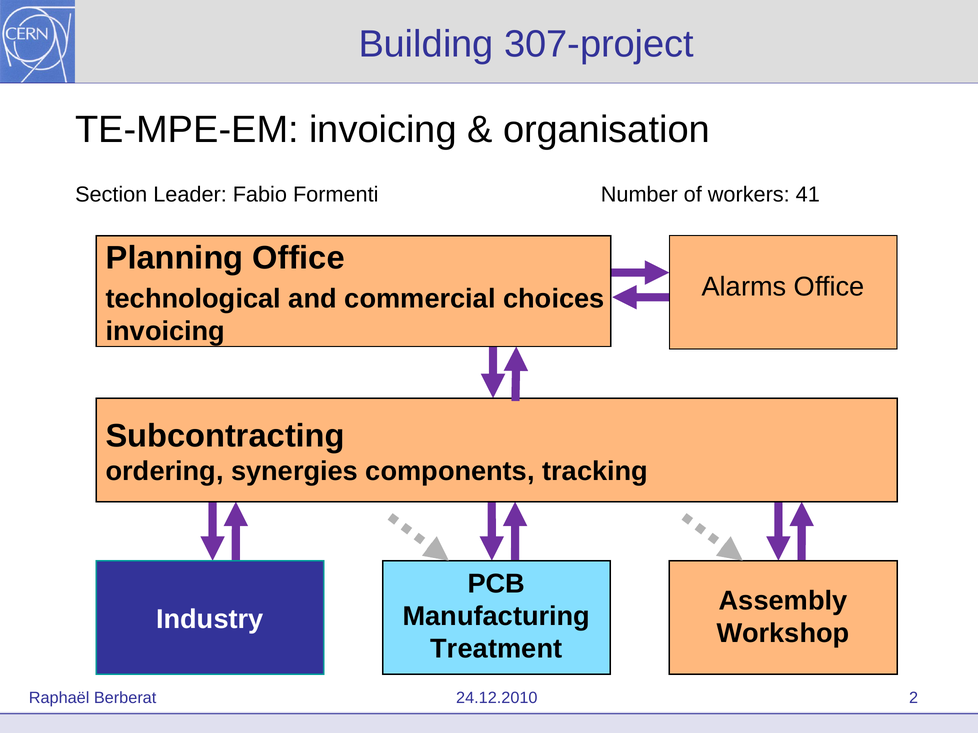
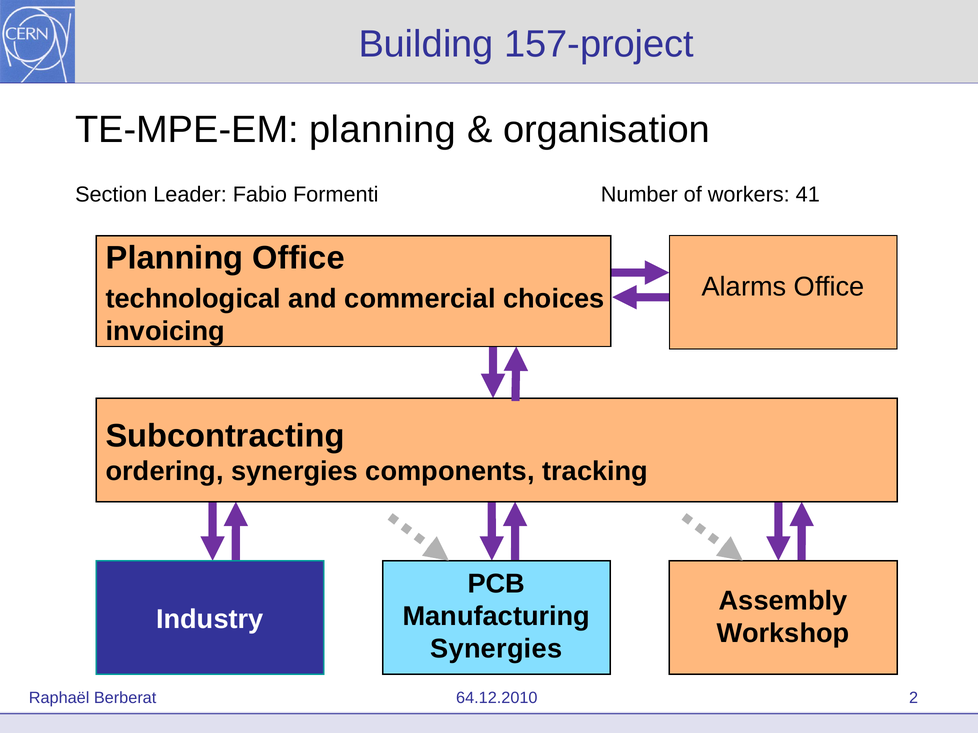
307-project: 307-project -> 157-project (599, 44)
TE-MPE-EM invoicing: invoicing -> planning (383, 130)
Treatment: Treatment -> Synergies (496, 649)
24.12.2010: 24.12.2010 -> 64.12.2010 (497, 698)
